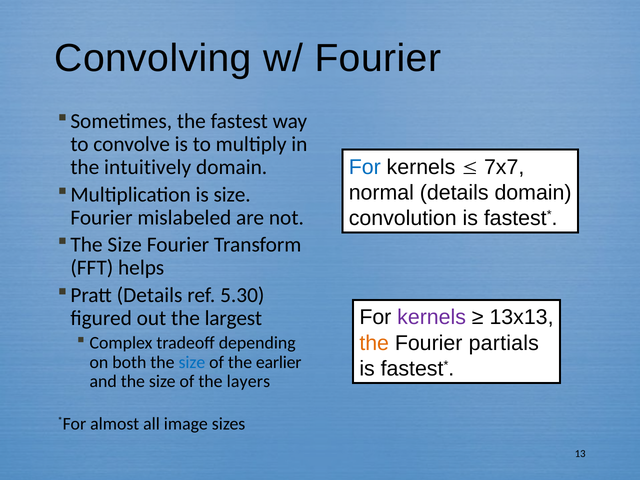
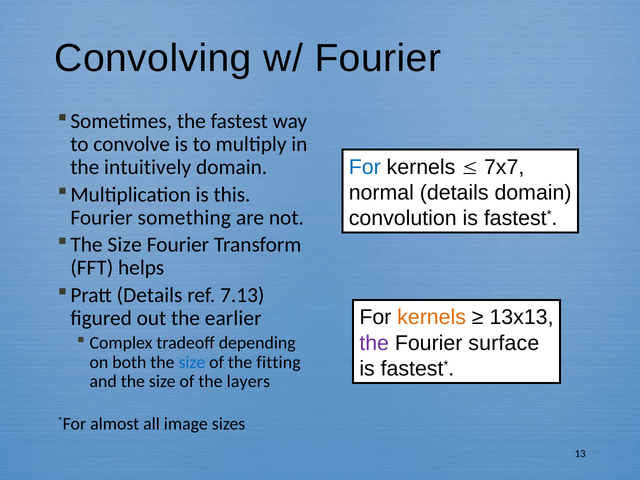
is size: size -> this (232, 195)
mislabeled: mislabeled -> something (184, 218)
5.30: 5.30 -> 7.13 (242, 295)
kernels colour: purple -> orange (432, 317)
largest: largest -> earlier (233, 318)
the colour: orange -> purple (374, 343)
partials: partials -> surface (504, 343)
earlier: earlier -> fitting (279, 362)
